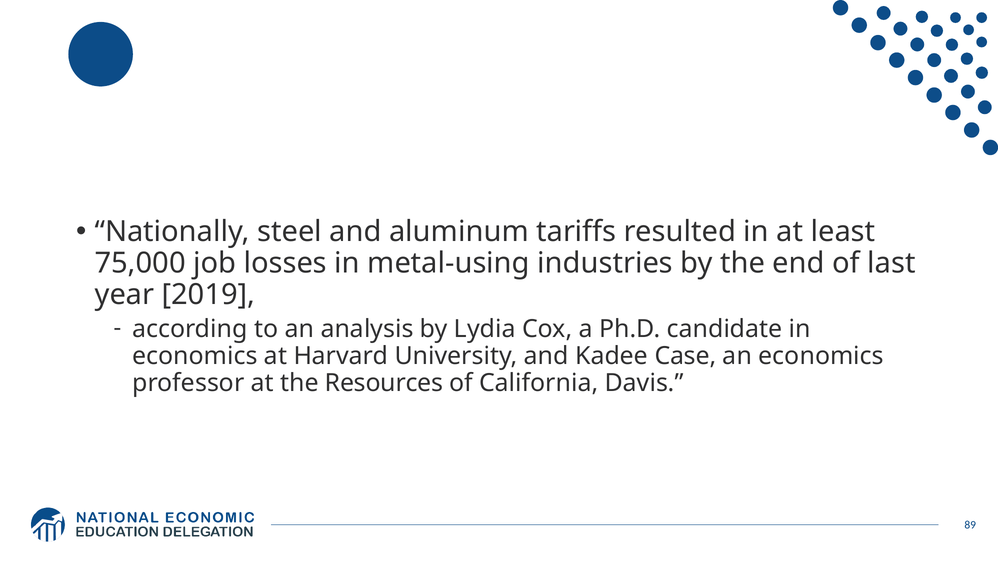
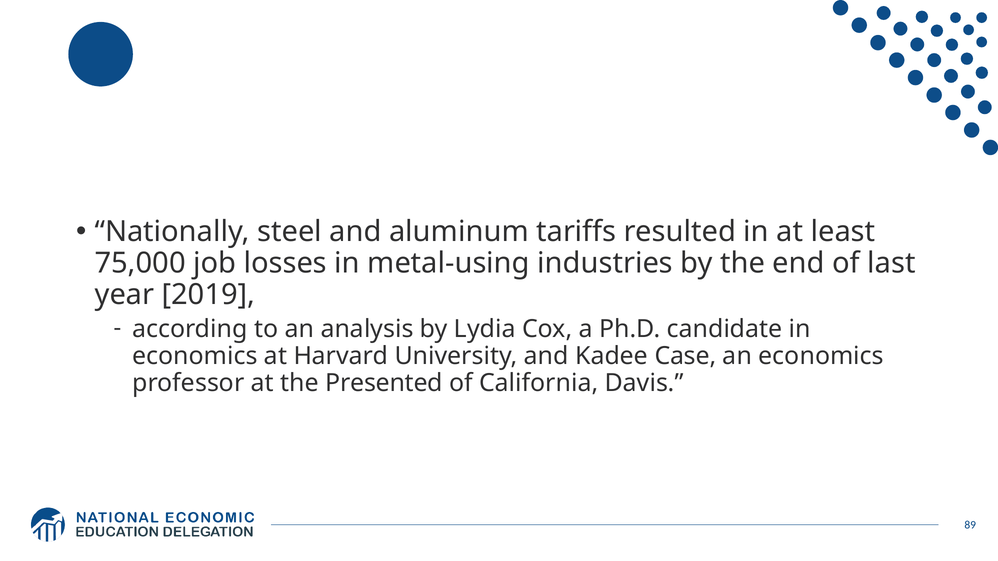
Resources: Resources -> Presented (384, 383)
